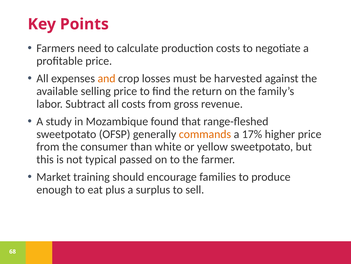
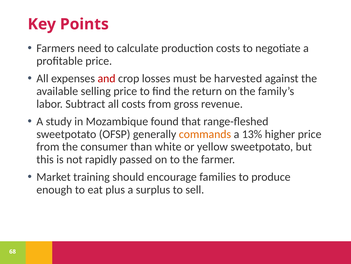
and colour: orange -> red (107, 78)
17%: 17% -> 13% (252, 134)
typical: typical -> rapidly (101, 159)
